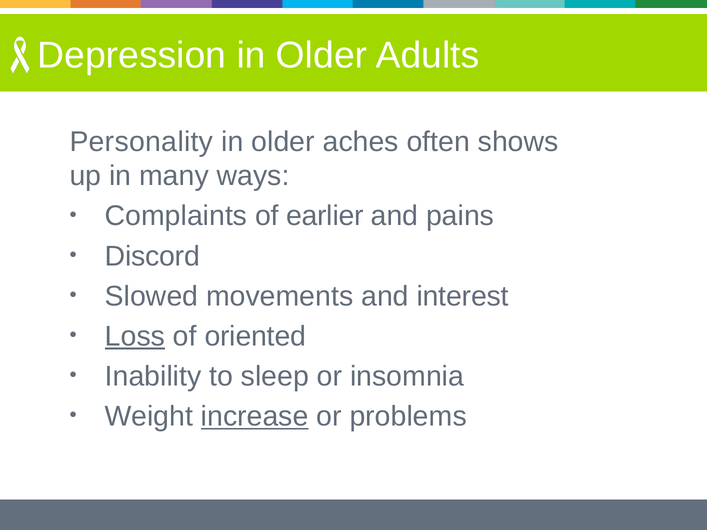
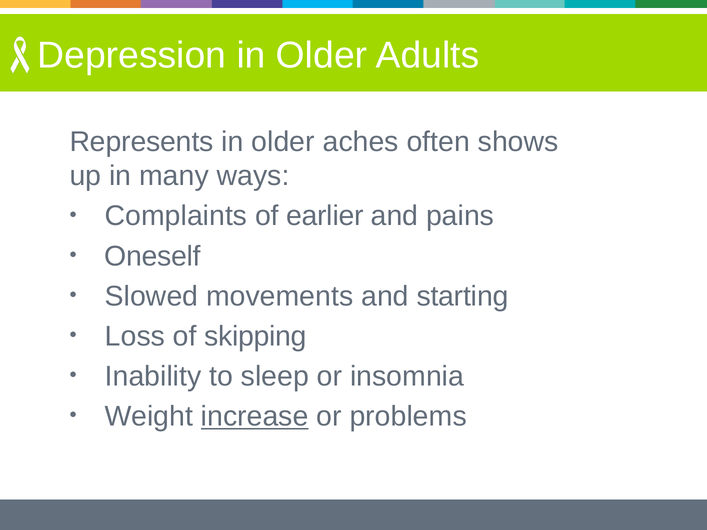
Personality: Personality -> Represents (142, 142)
Discord: Discord -> Oneself (152, 256)
interest: interest -> starting (463, 296)
Loss underline: present -> none (135, 336)
oriented: oriented -> skipping (255, 336)
